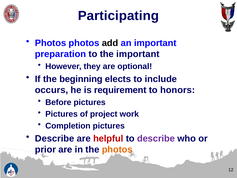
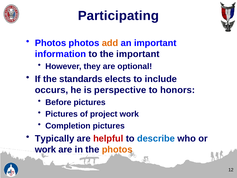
add colour: black -> orange (110, 43)
preparation: preparation -> information (60, 54)
beginning: beginning -> standards (81, 79)
requirement: requirement -> perspective (120, 90)
Describe: Describe -> Typically (55, 138)
describe colour: purple -> blue (156, 138)
prior: prior -> work (45, 149)
